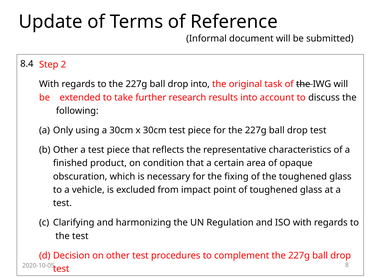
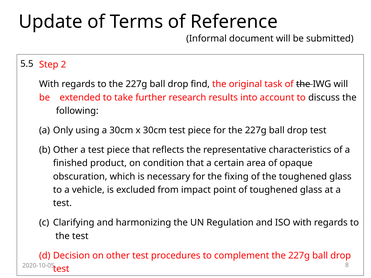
8.4: 8.4 -> 5.5 (27, 64)
drop into: into -> find (200, 84)
